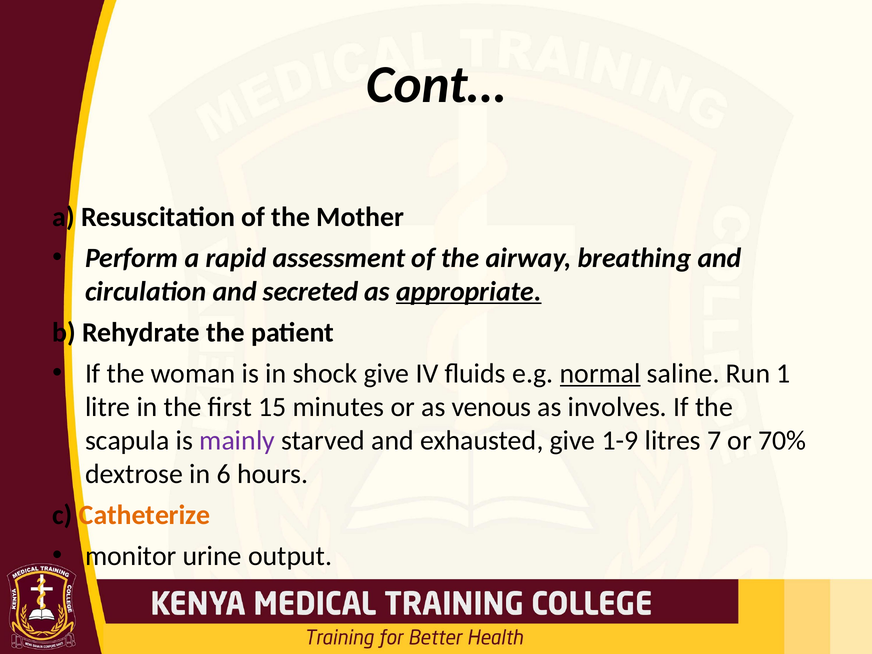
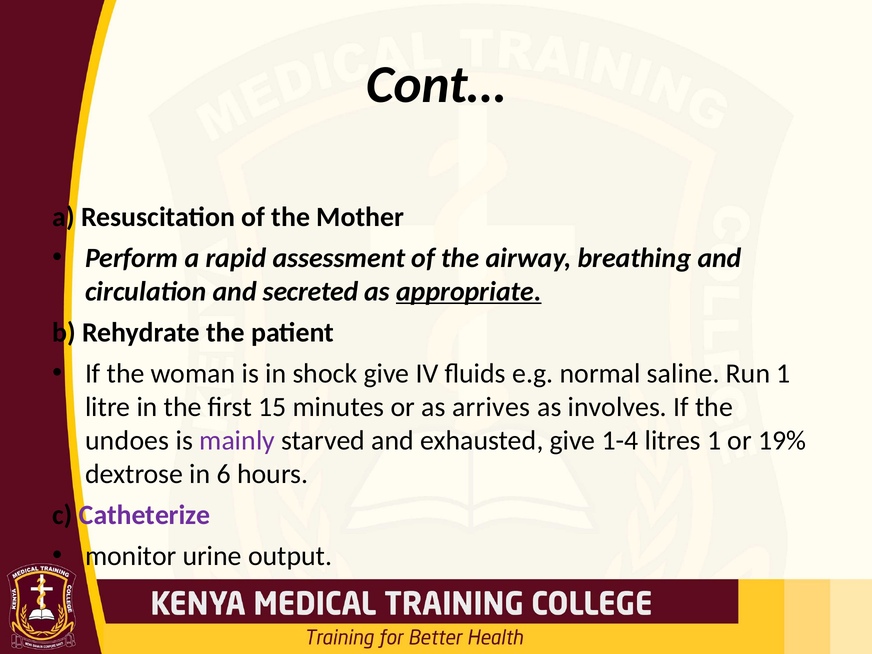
normal underline: present -> none (600, 374)
venous: venous -> arrives (491, 407)
scapula: scapula -> undoes (127, 441)
1-9: 1-9 -> 1-4 (620, 441)
litres 7: 7 -> 1 (714, 441)
70%: 70% -> 19% (782, 441)
Catheterize colour: orange -> purple (145, 515)
